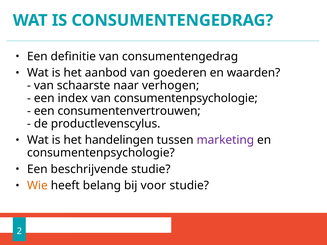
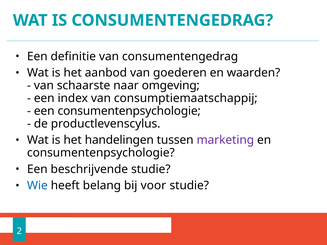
verhogen: verhogen -> omgeving (171, 86)
van consumentenpsychologie: consumentenpsychologie -> consumptiemaatschappij (186, 98)
een consumentenvertrouwen: consumentenvertrouwen -> consumentenpsychologie (129, 111)
Wie colour: orange -> blue (37, 186)
